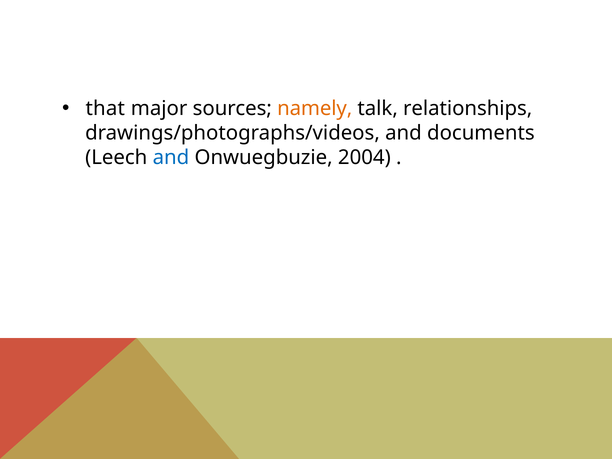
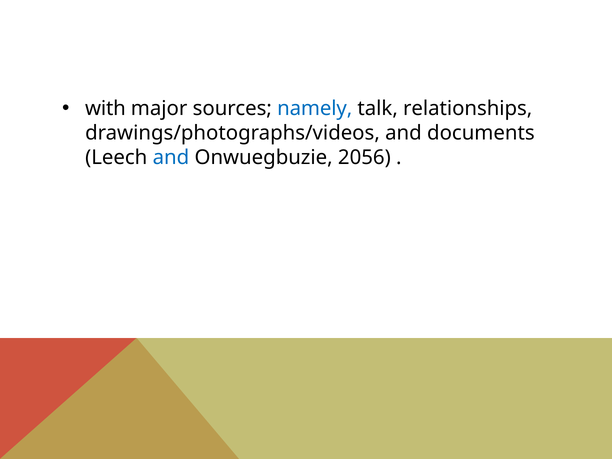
that: that -> with (105, 109)
namely colour: orange -> blue (315, 109)
2004: 2004 -> 2056 (364, 157)
